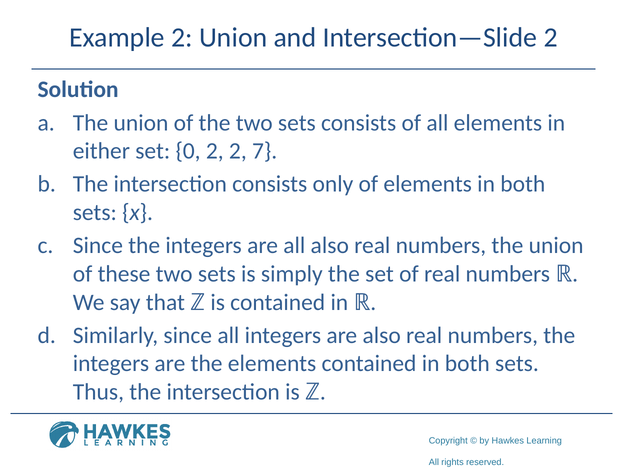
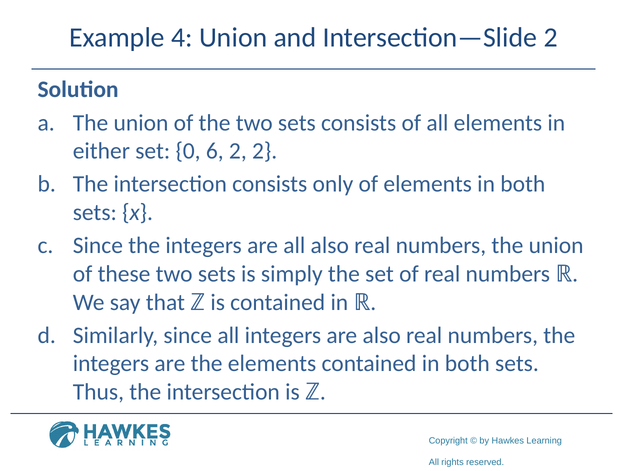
Example 2: 2 -> 4 (182, 37)
0 2: 2 -> 6 (215, 151)
2 7: 7 -> 2 (265, 151)
